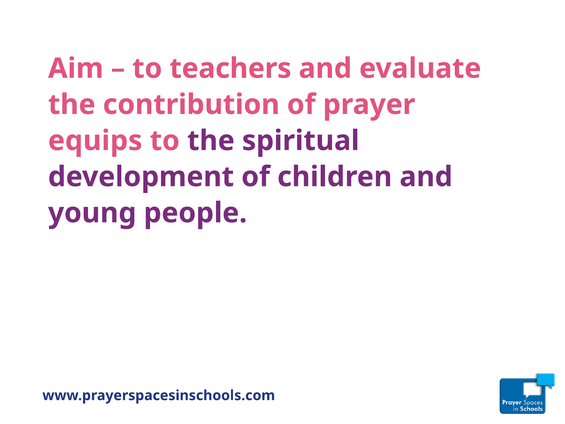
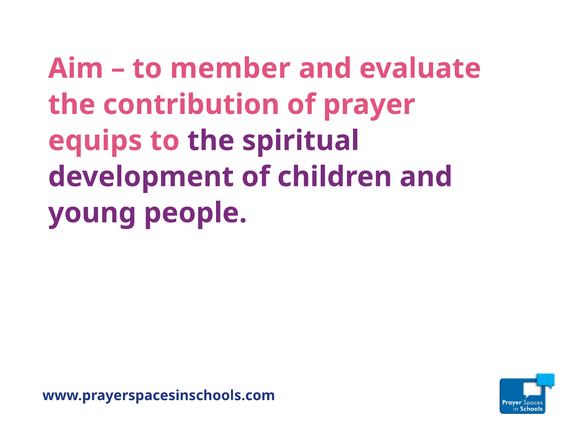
teachers: teachers -> member (230, 68)
